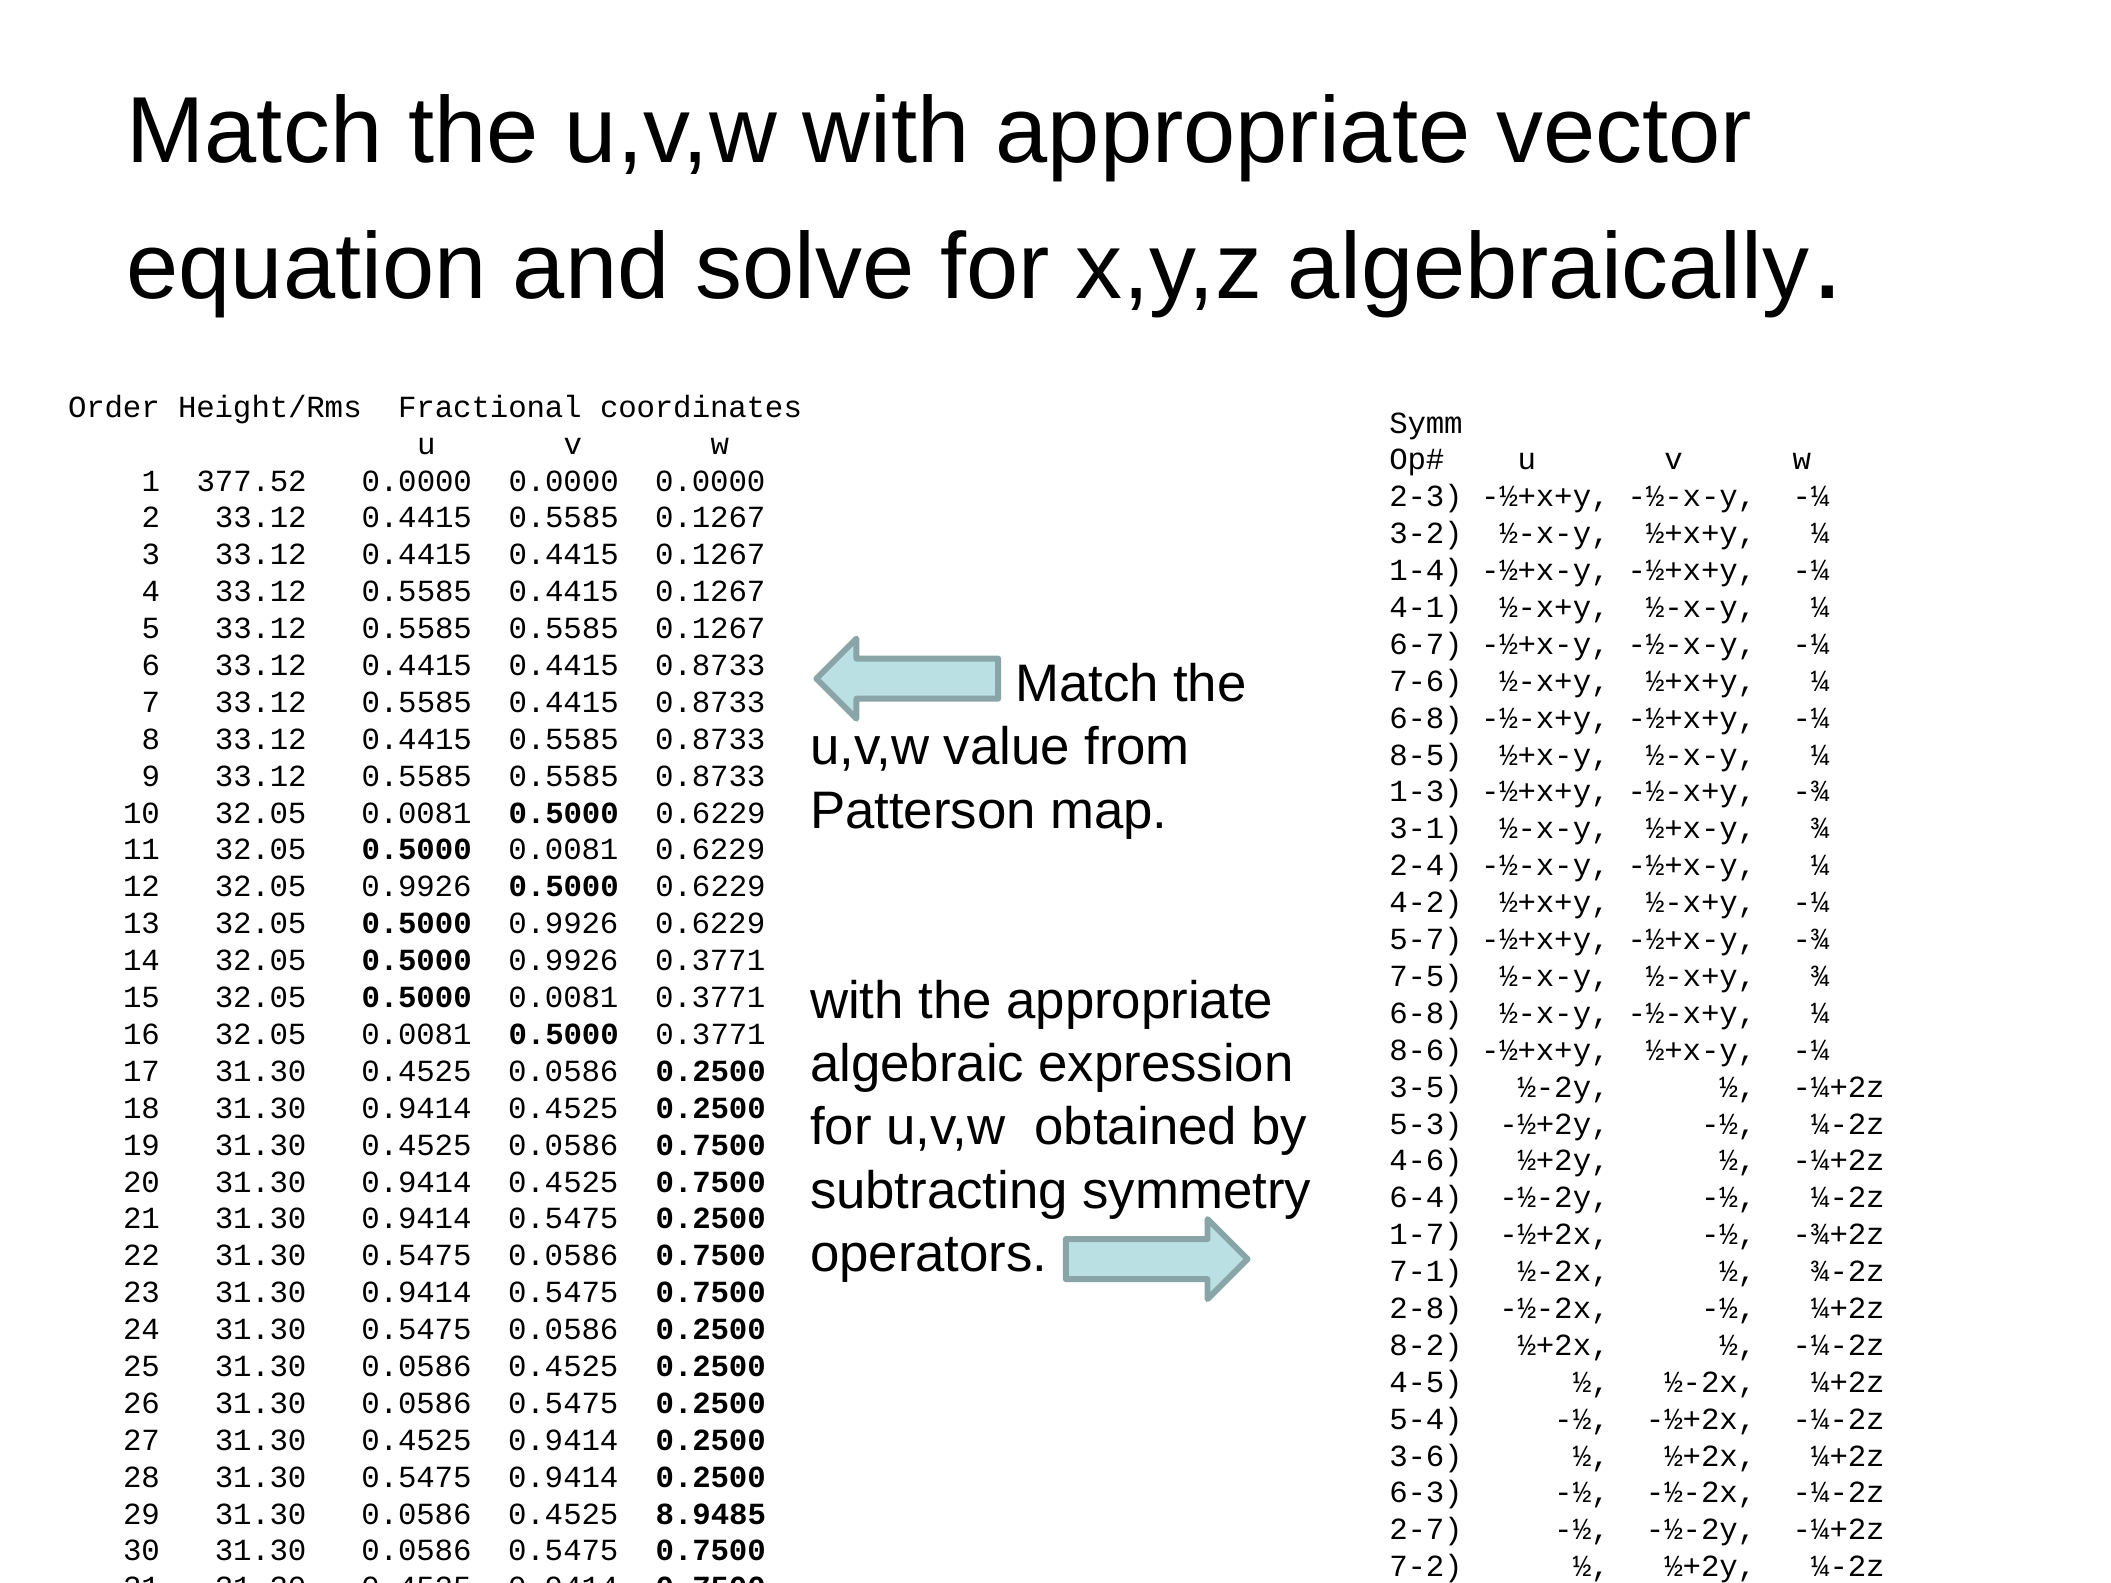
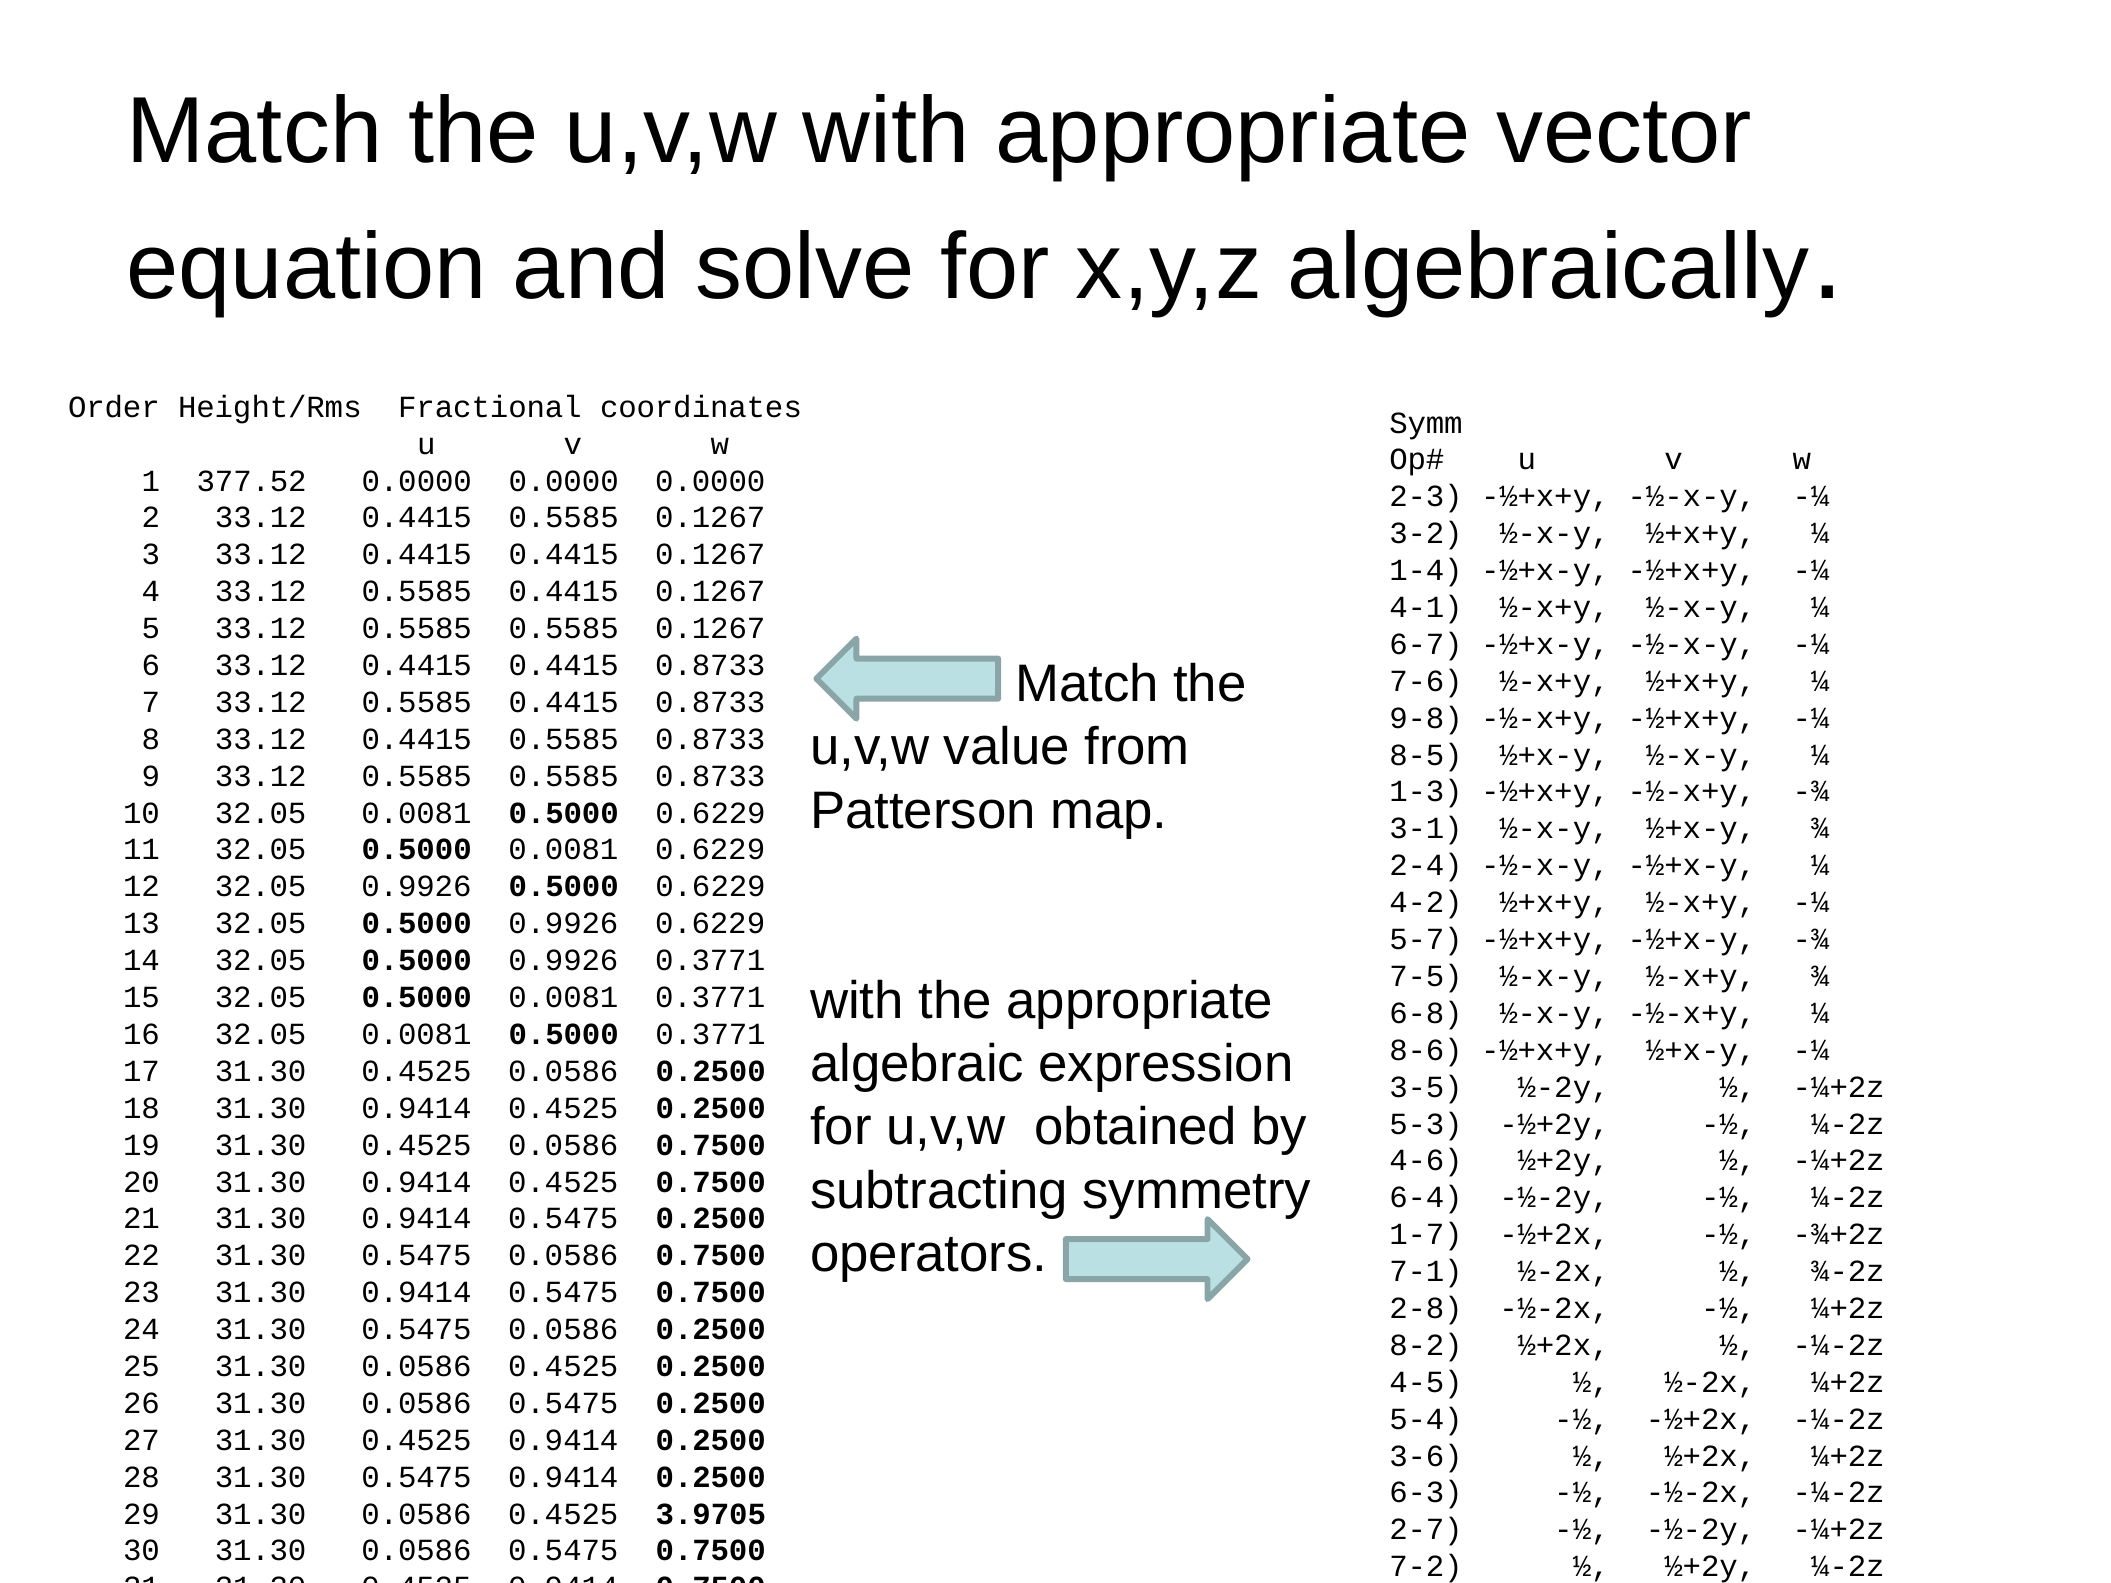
6-8: 6-8 -> 9-8 (1426, 718)
8.9485: 8.9485 -> 3.9705 (711, 1514)
